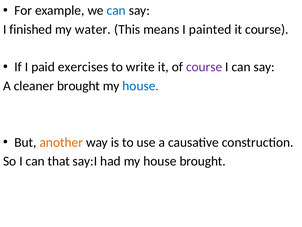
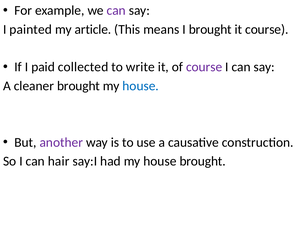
can colour: blue -> purple (116, 11)
finished: finished -> painted (31, 29)
water: water -> article (93, 29)
I painted: painted -> brought (210, 29)
exercises: exercises -> collected (83, 67)
another colour: orange -> purple (61, 142)
that: that -> hair (59, 161)
